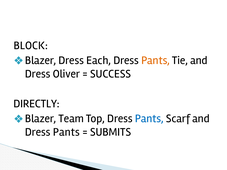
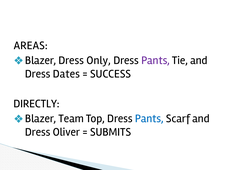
BLOCK: BLOCK -> AREAS (31, 46)
Each: Each -> Only (99, 60)
Pants colour: orange -> purple (155, 60)
Oliver: Oliver -> Dates (66, 74)
Pants: Pants -> Oliver (66, 132)
